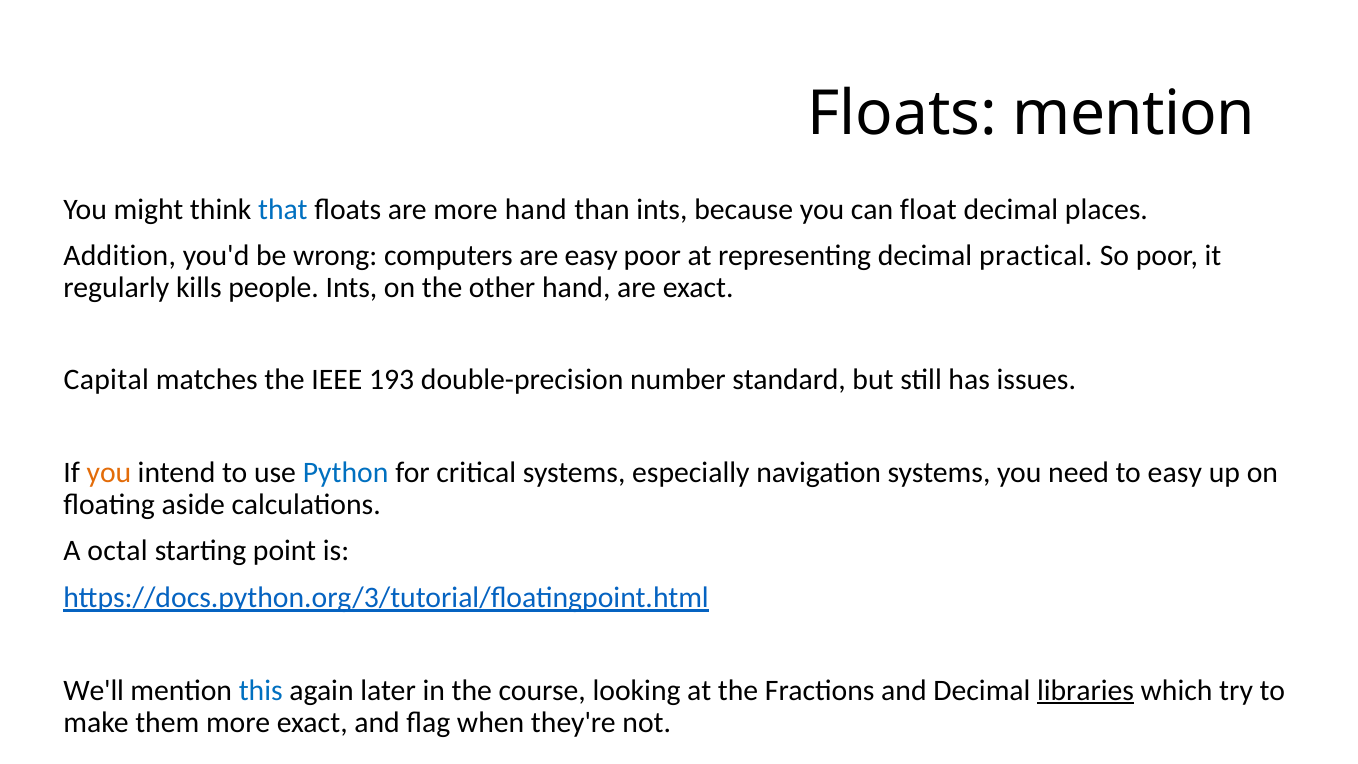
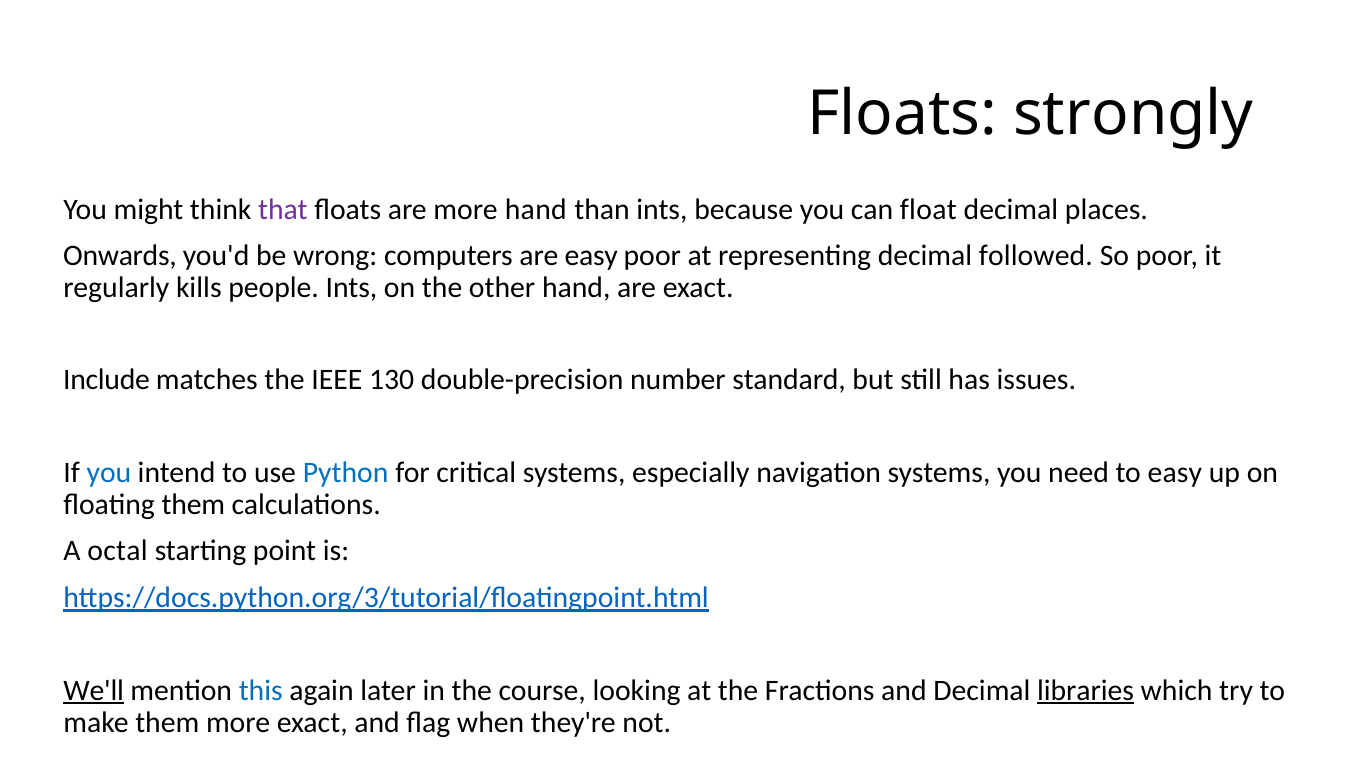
Floats mention: mention -> strongly (1133, 114)
that colour: blue -> purple (283, 209)
Addition: Addition -> Onwards (120, 255)
practical: practical -> followed (1036, 255)
Capital: Capital -> Include (107, 380)
193: 193 -> 130 (392, 380)
you colour: orange -> blue (109, 472)
floating aside: aside -> them (193, 505)
We'll underline: none -> present (94, 690)
